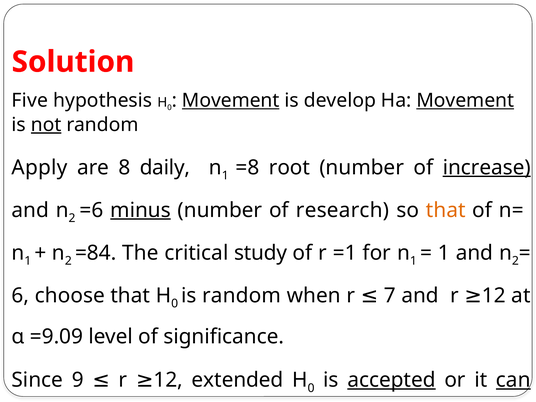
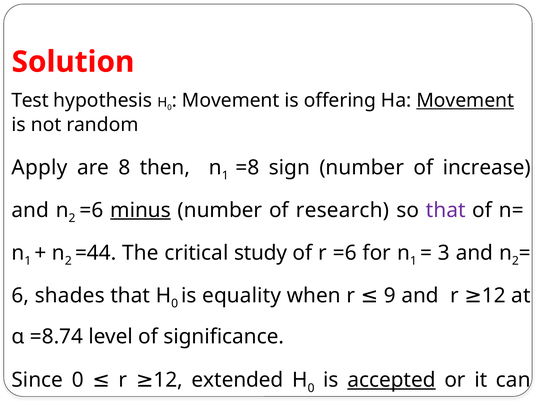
Five: Five -> Test (30, 100)
Movement underline: present -> none (231, 100)
develop: develop -> offering (340, 100)
not underline: present -> none (46, 125)
daily: daily -> then (165, 167)
root: root -> sign (289, 167)
increase underline: present -> none (487, 167)
that colour: orange -> purple (446, 210)
=84: =84 -> =44 (96, 253)
r =1: =1 -> =6 (345, 253)
1: 1 -> 3 (444, 253)
choose: choose -> shades (70, 296)
is random: random -> equality (242, 296)
7: 7 -> 9 (390, 296)
=9.09: =9.09 -> =8.74 (57, 337)
can underline: present -> none (513, 380)
Since 9: 9 -> 0 (78, 380)
